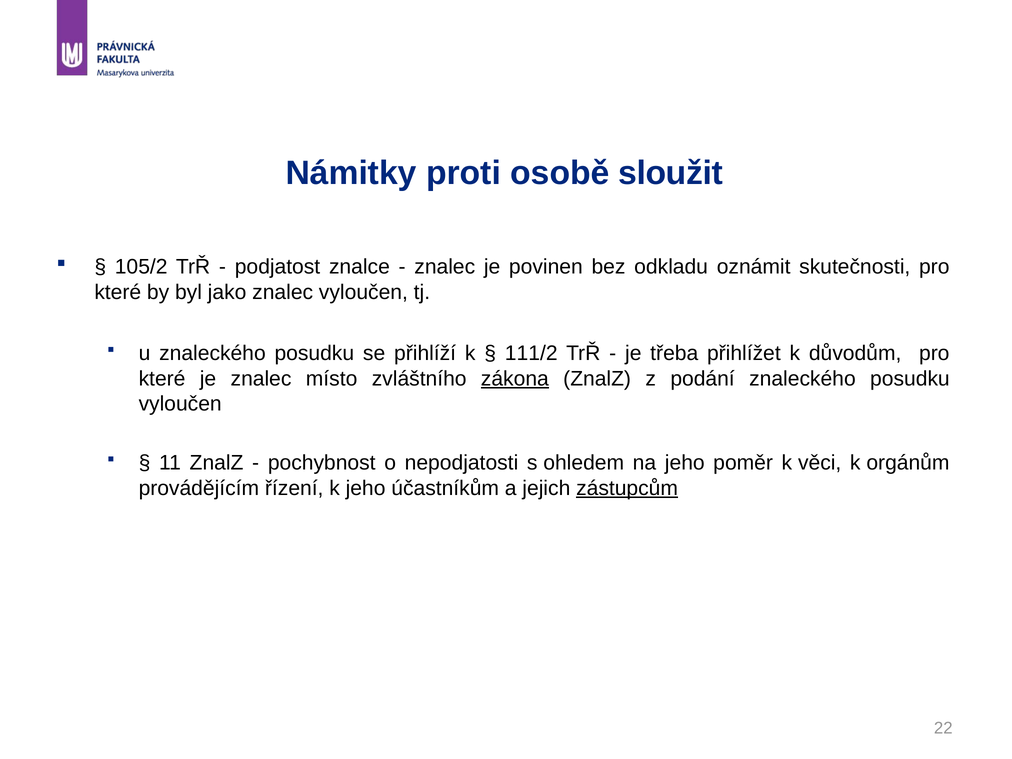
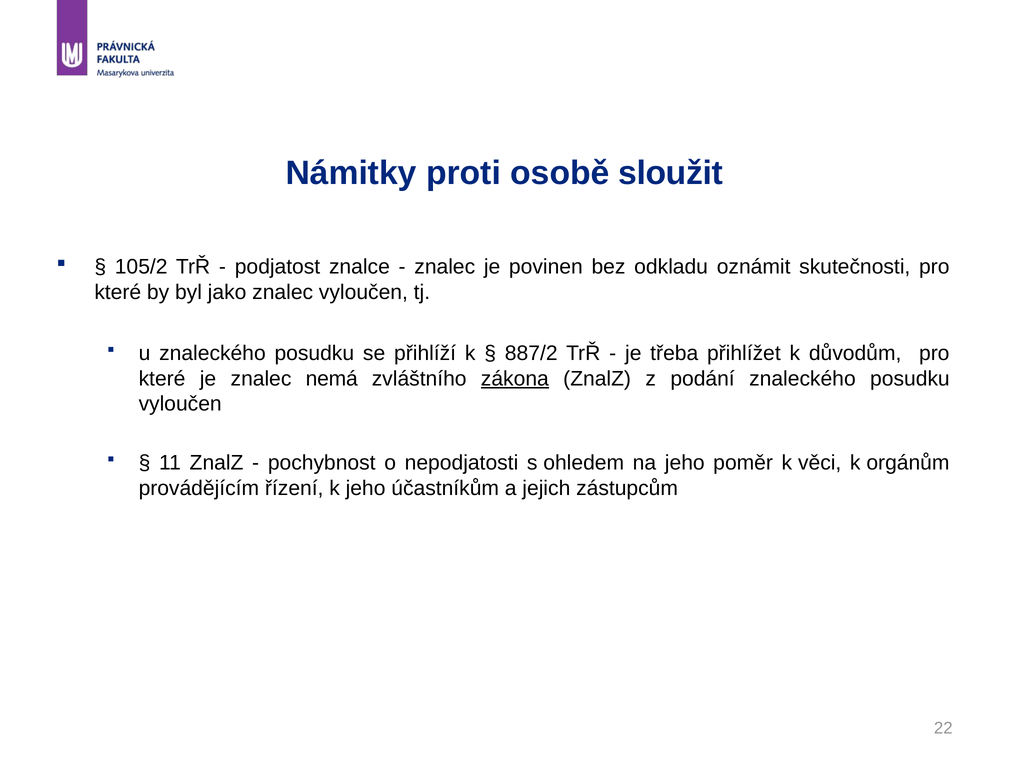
111/2: 111/2 -> 887/2 (531, 353)
místo: místo -> nemá (332, 379)
zástupcům underline: present -> none (627, 488)
